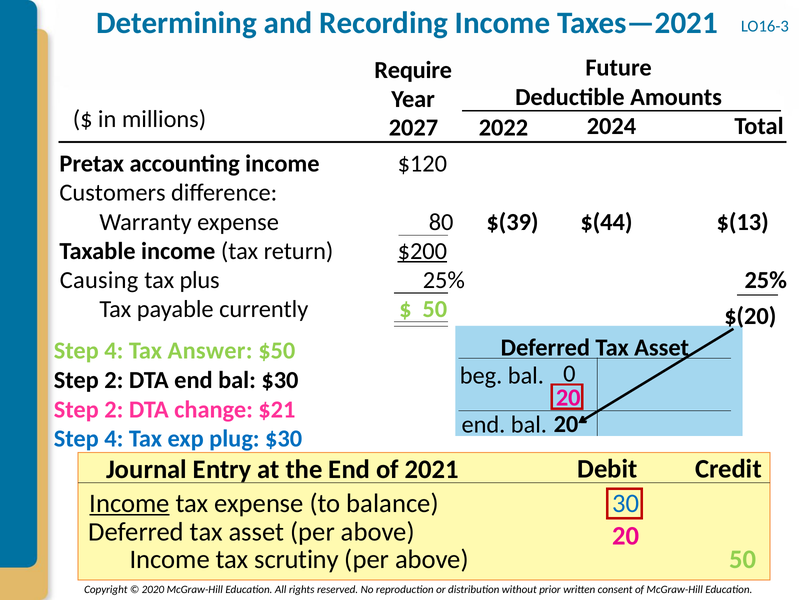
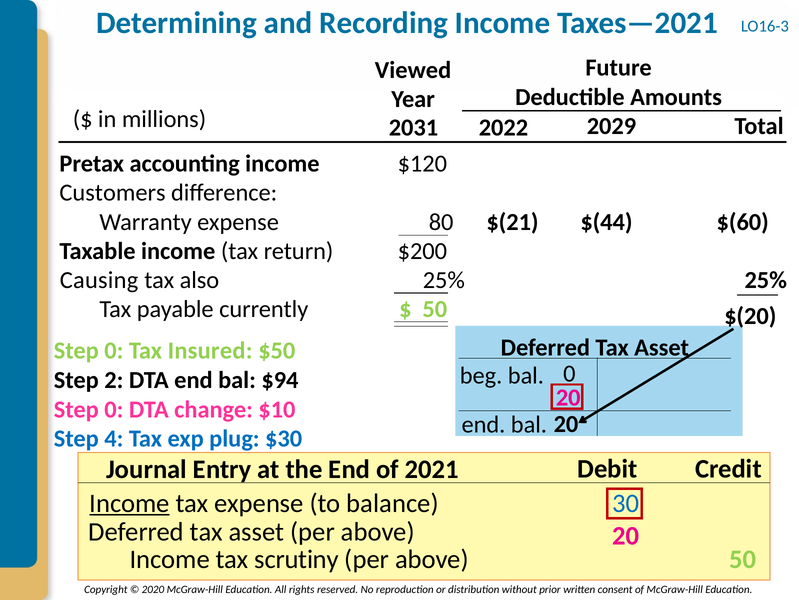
Require: Require -> Viewed (413, 70)
2027: 2027 -> 2031 (413, 127)
2024: 2024 -> 2029 (611, 126)
$(39: $(39 -> $(21 (512, 222)
$(13: $(13 -> $(60 (743, 222)
$200 underline: present -> none (422, 251)
plus: plus -> also (199, 280)
4: 4 -> 0 (114, 350)
Answer: Answer -> Insured (210, 350)
bal $30: $30 -> $94 (280, 380)
2: 2 -> 0 (114, 409)
$21: $21 -> $10 (277, 409)
